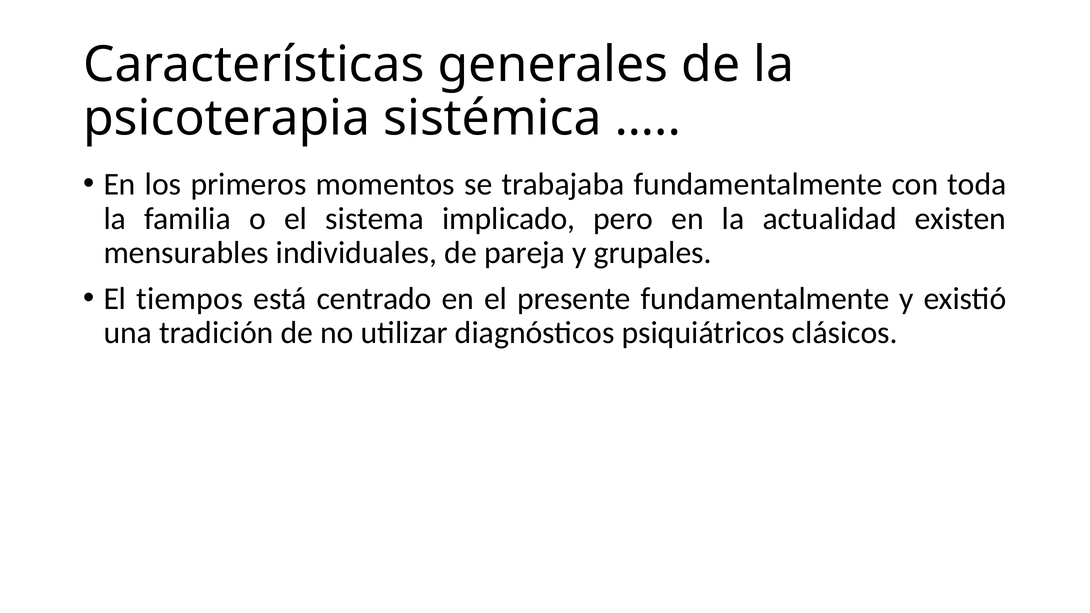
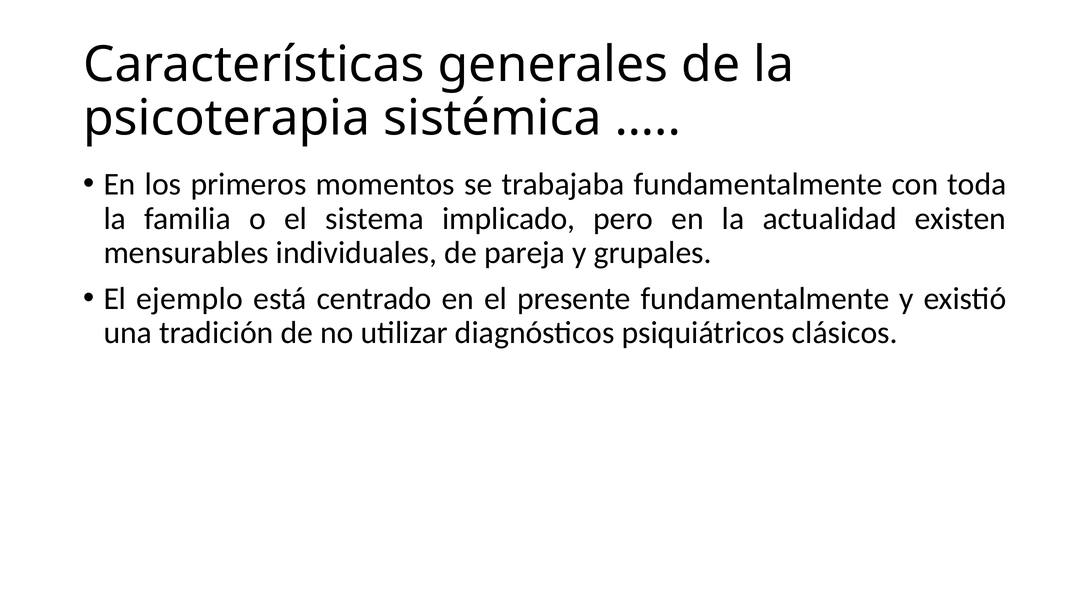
tiempos: tiempos -> ejemplo (190, 299)
